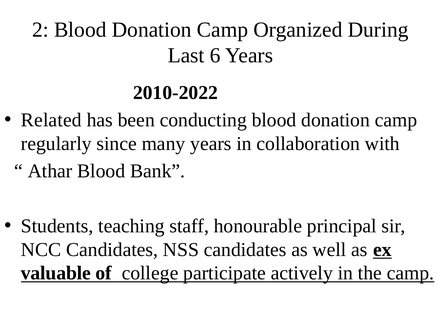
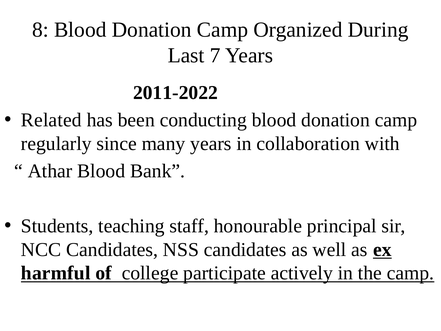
2: 2 -> 8 (40, 30)
6: 6 -> 7 (215, 56)
2010-2022: 2010-2022 -> 2011-2022 (175, 93)
valuable: valuable -> harmful (56, 273)
